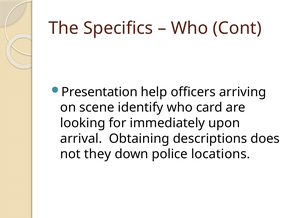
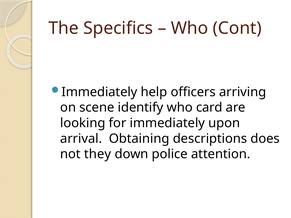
Presentation: Presentation -> Immediately (99, 92)
locations: locations -> attention (221, 154)
